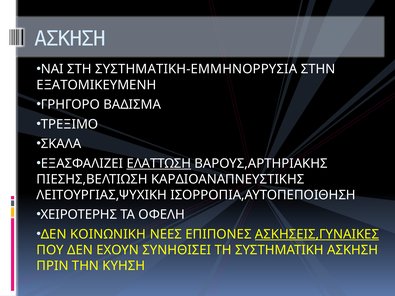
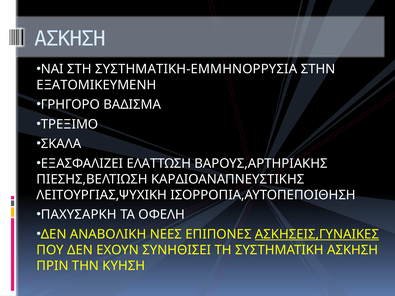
ΕΛΑΤΤΩΣΗ underline: present -> none (159, 164)
ΧΕΙΡΟΤΕΡΗΣ: ΧΕΙΡΟΤΕΡΗΣ -> ΠΑΧΥΣΑΡΚΗ (79, 215)
ΚΟΙΝΩΝΙΚΗ: ΚΟΙΝΩΝΙΚΗ -> ΑΝΑΒΟΛΙΚΗ (108, 234)
